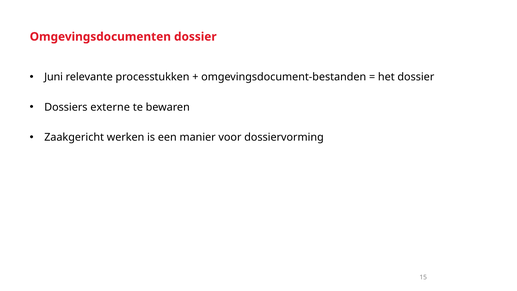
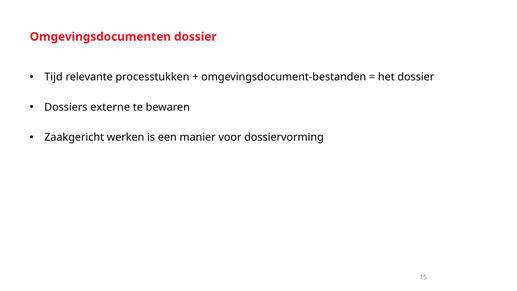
Juni: Juni -> Tijd (53, 77)
